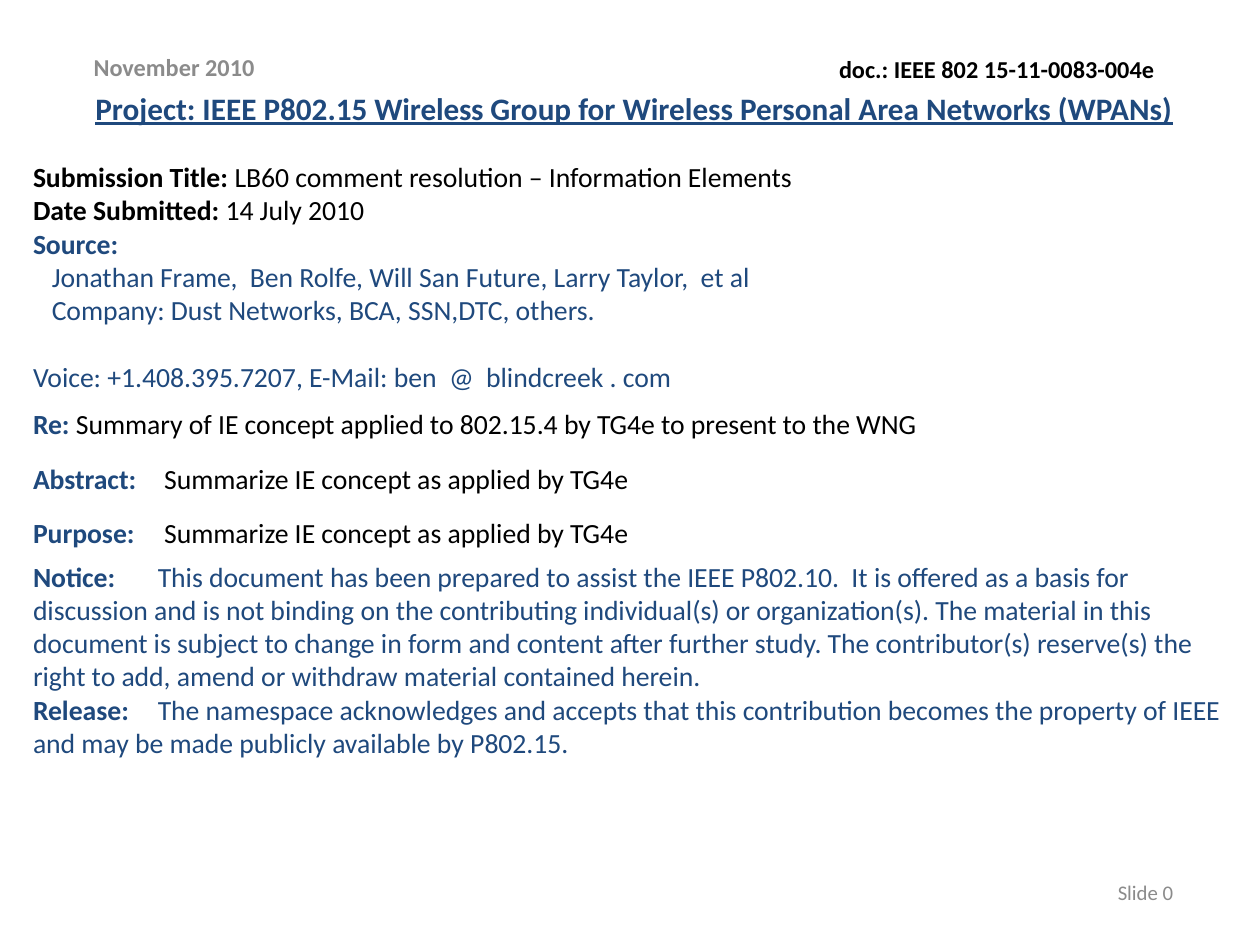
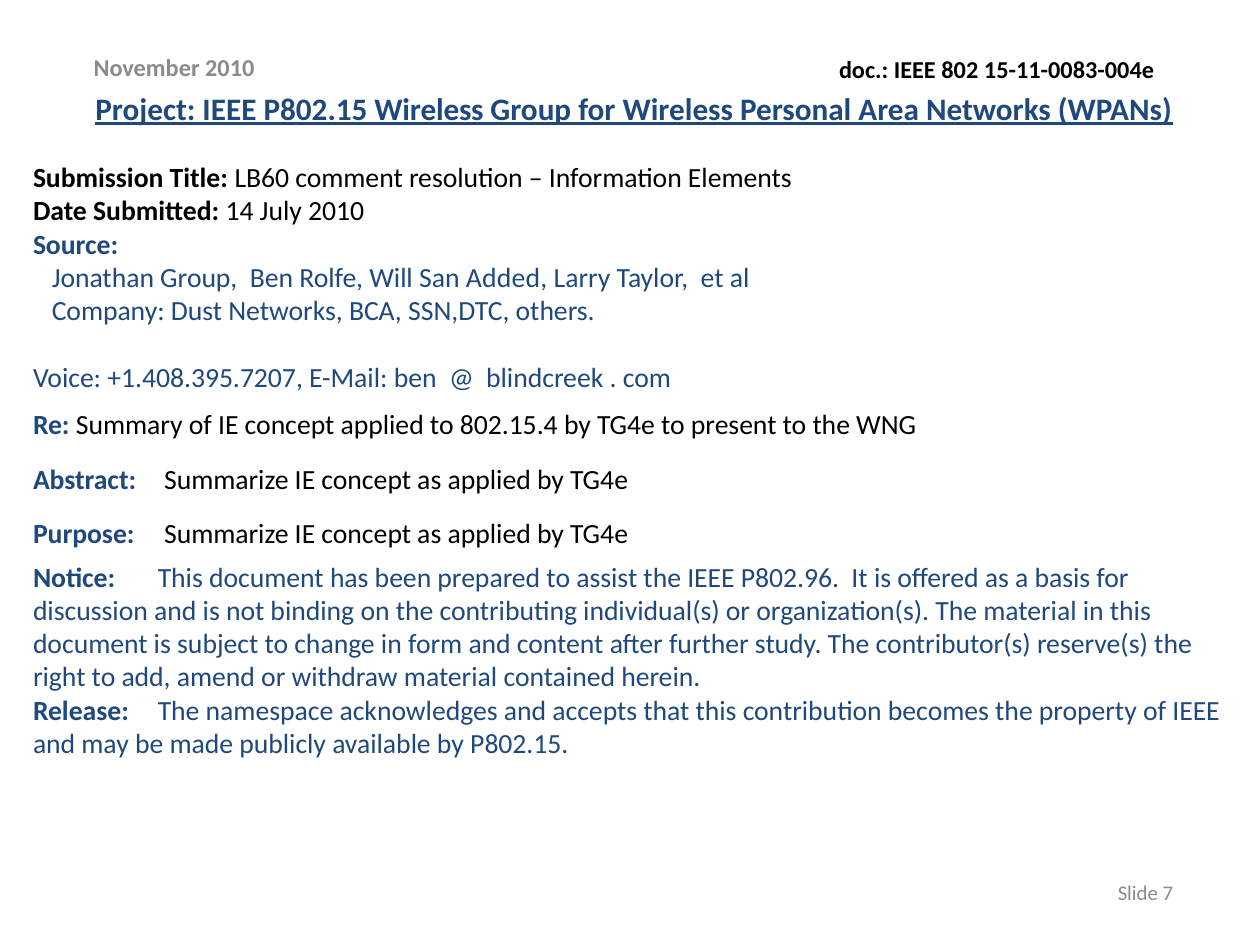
Jonathan Frame: Frame -> Group (199, 278)
Future: Future -> Added (507, 278)
P802.10: P802.10 -> P802.96 (790, 578)
0: 0 -> 7 (1168, 894)
